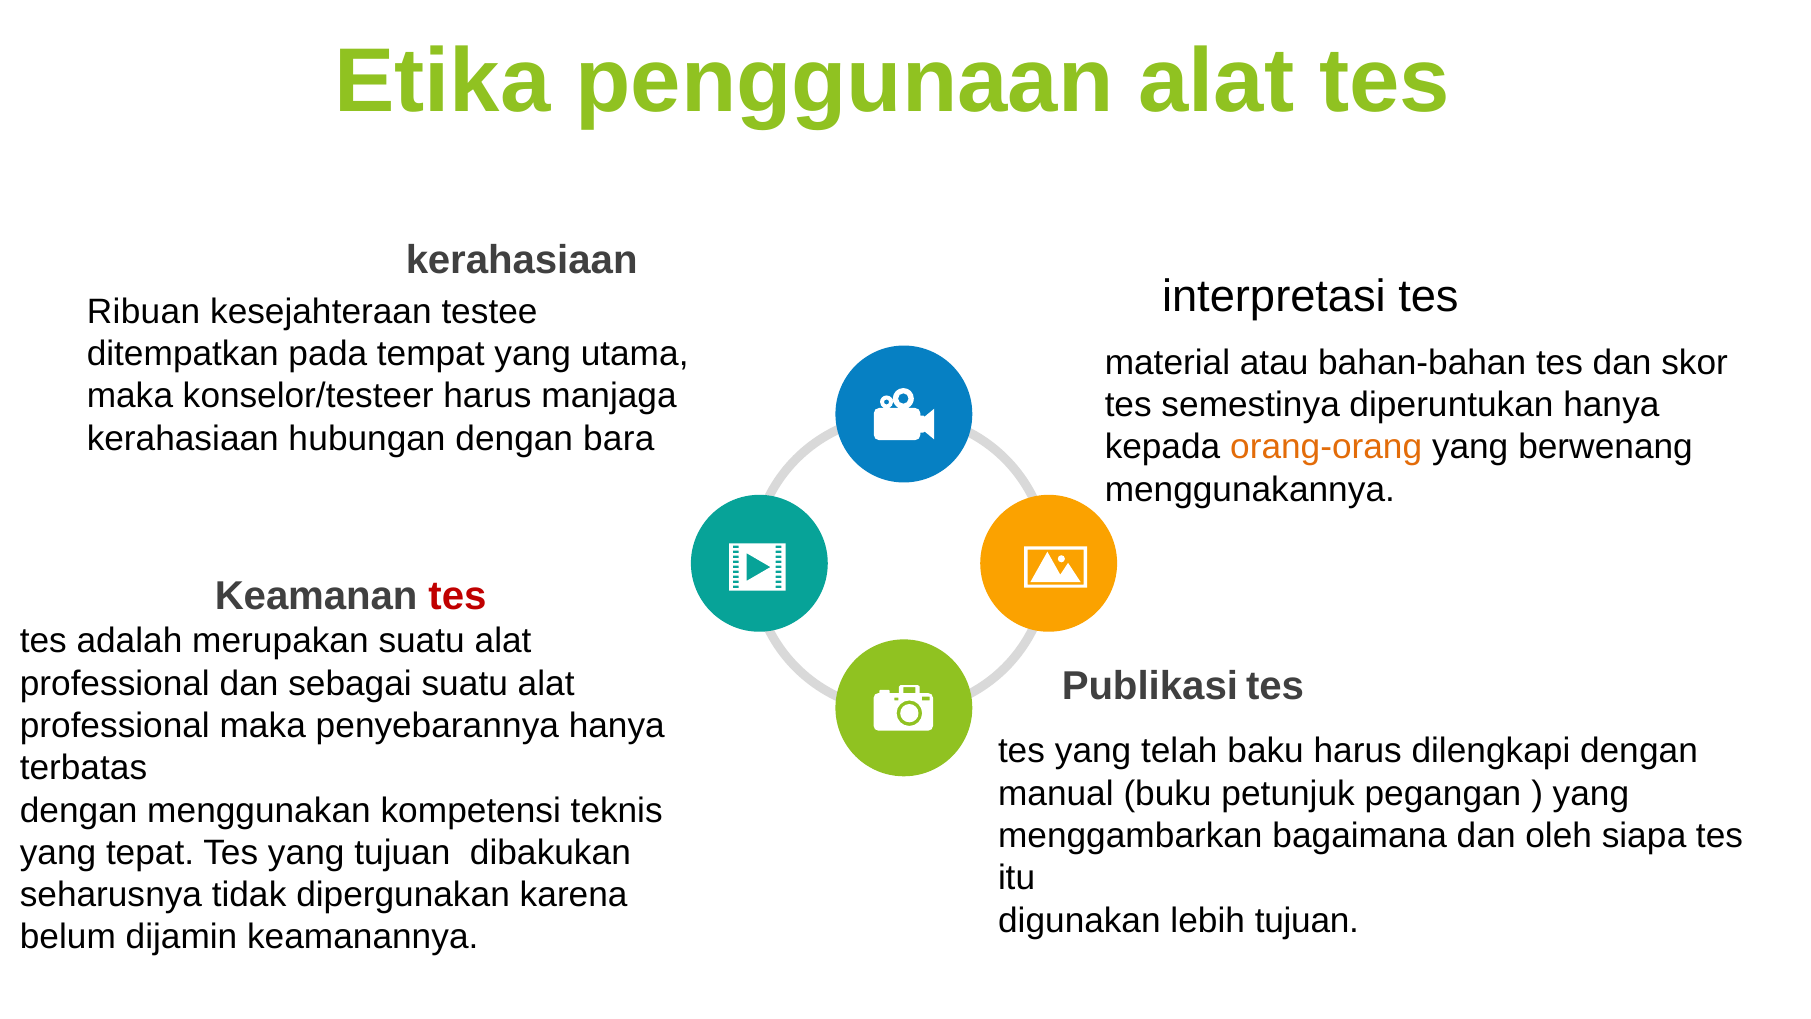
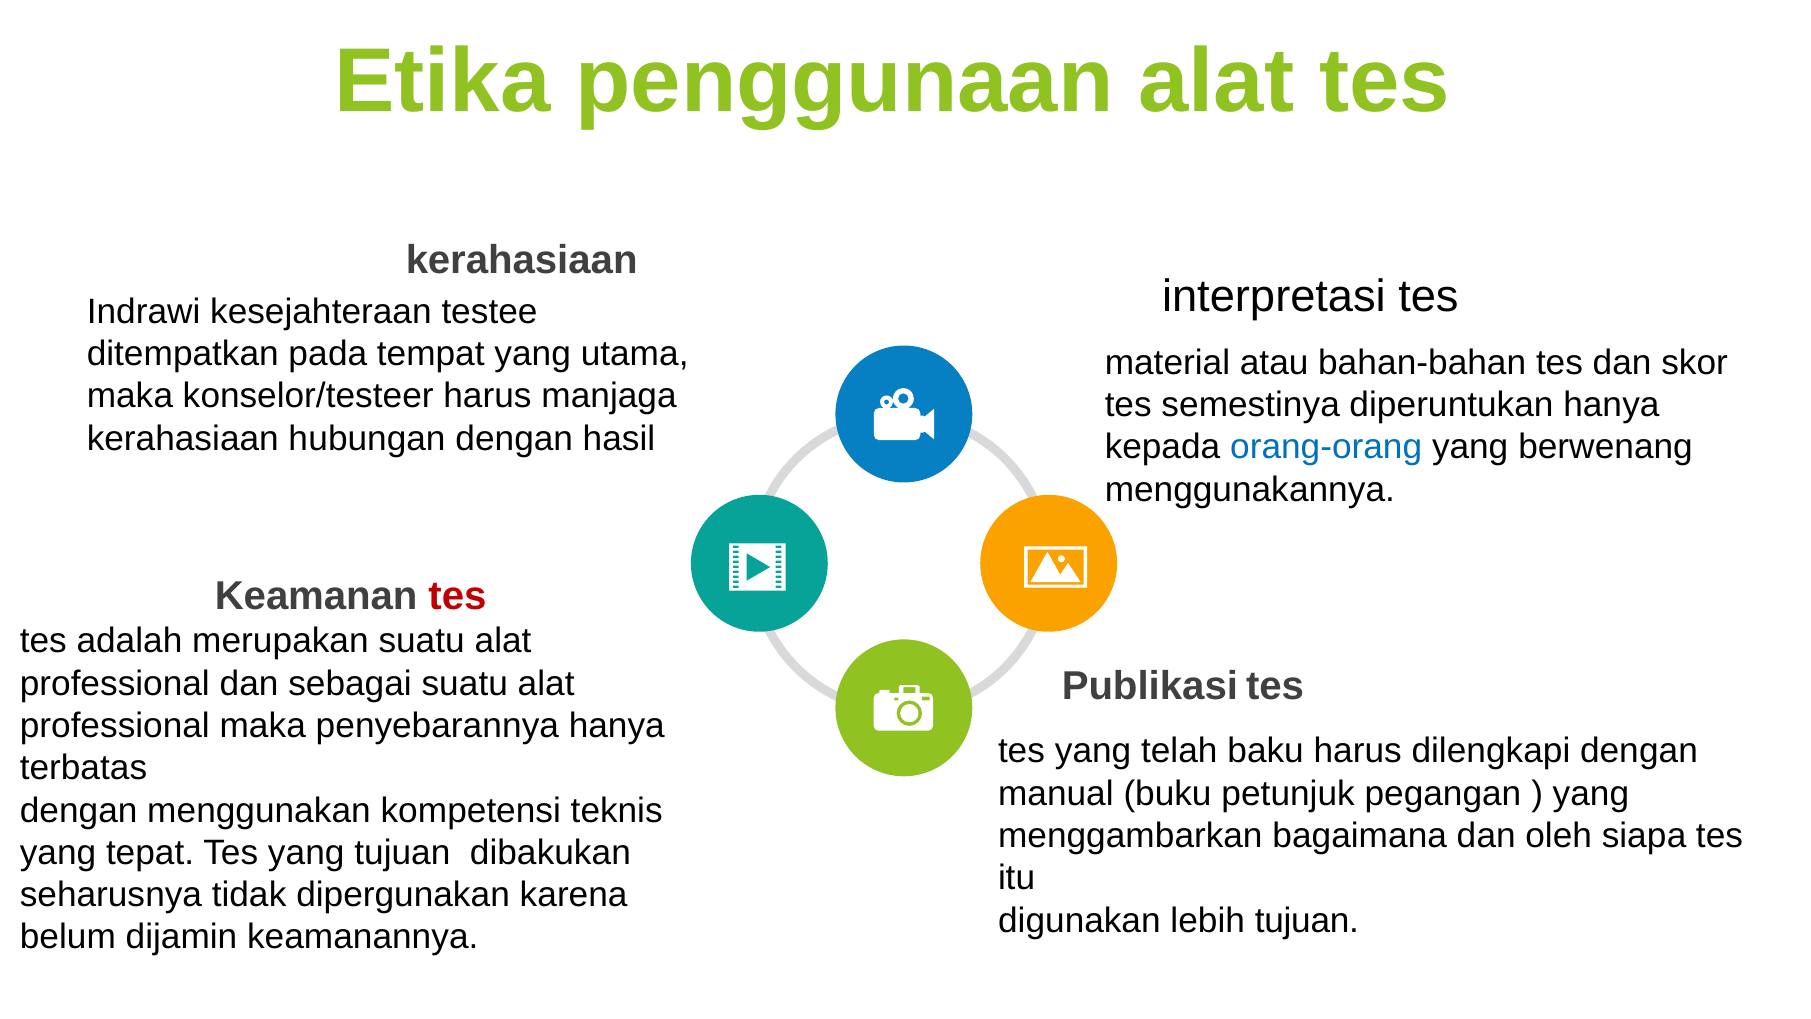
Ribuan: Ribuan -> Indrawi (144, 311)
bara: bara -> hasil (619, 438)
orang-orang colour: orange -> blue (1326, 447)
